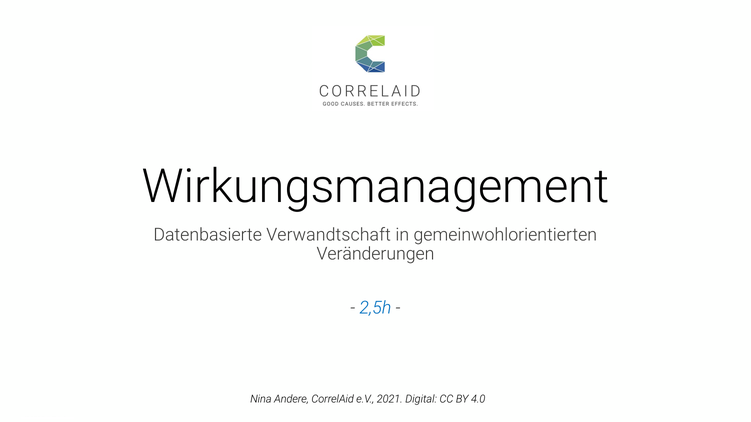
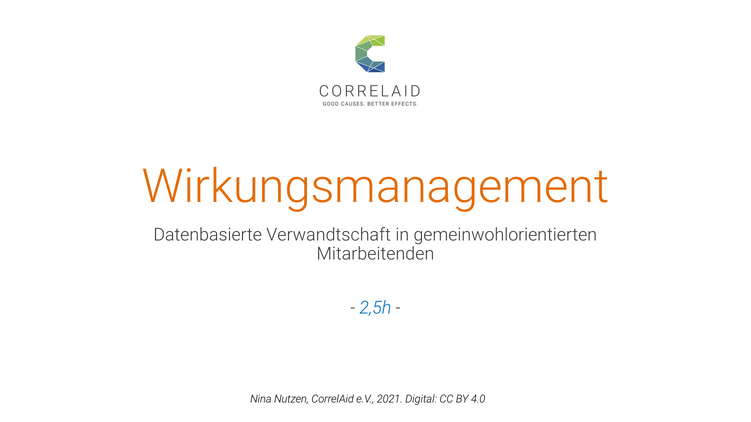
Wirkungsmanagement colour: black -> orange (375, 187)
Veränderungen: Veränderungen -> Mitarbeitenden (375, 254)
Andere: Andere -> Nutzen (292, 400)
